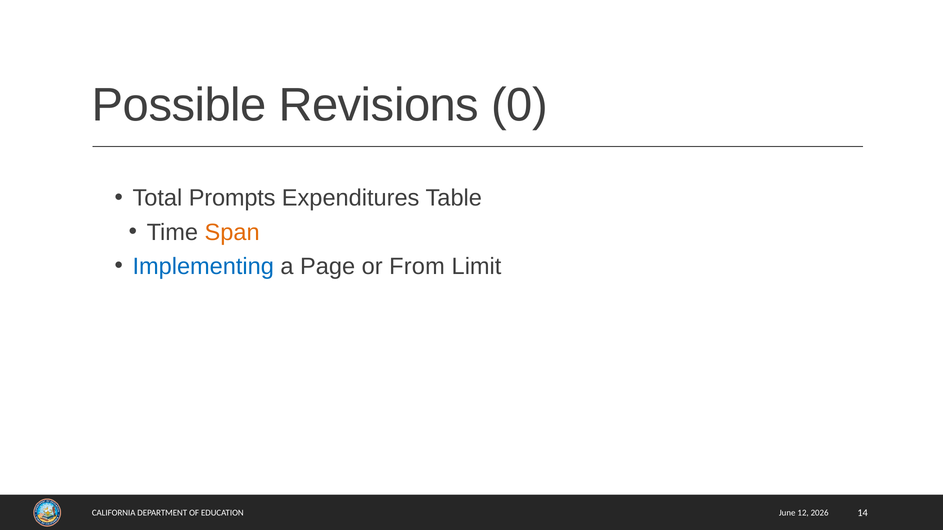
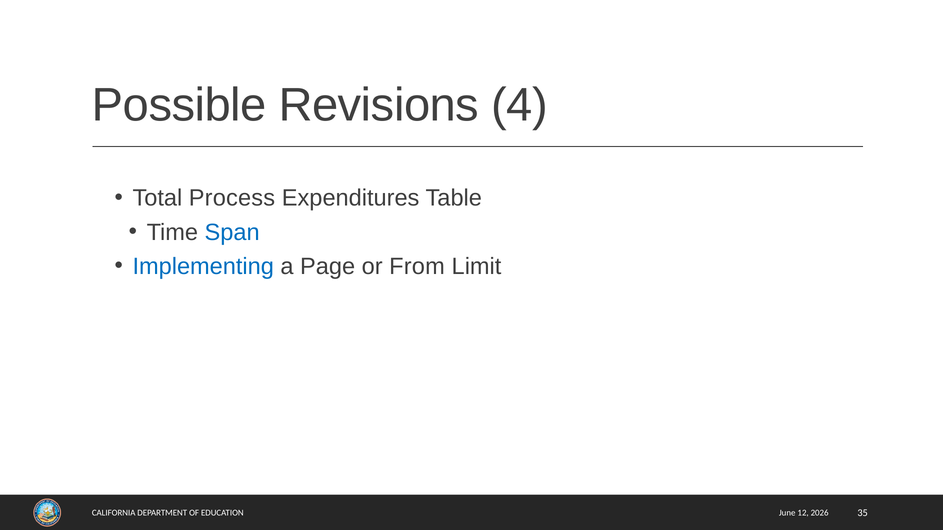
0: 0 -> 4 (520, 105)
Prompts: Prompts -> Process (232, 198)
Span colour: orange -> blue (232, 232)
14: 14 -> 35 (863, 513)
